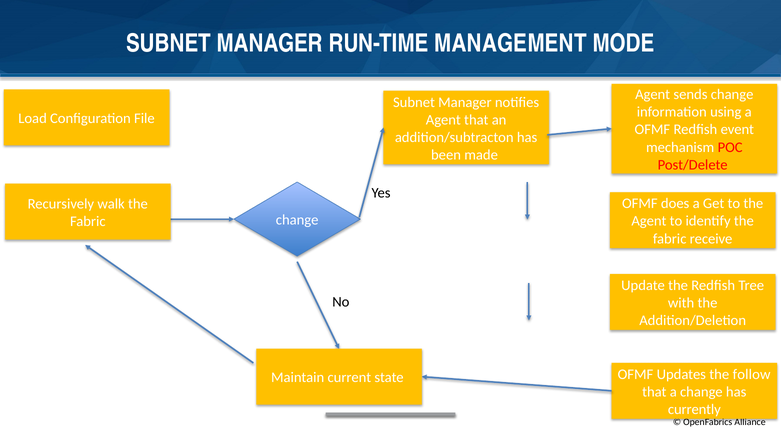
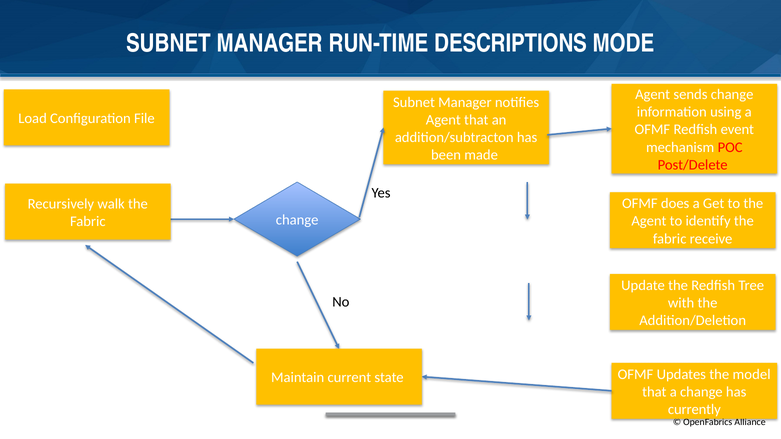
MANAGEMENT: MANAGEMENT -> DESCRIPTIONS (511, 43)
follow: follow -> model (752, 375)
